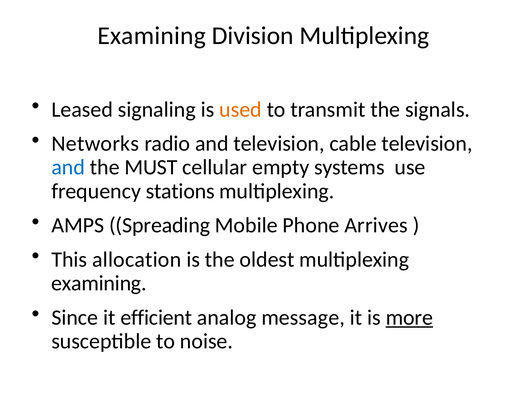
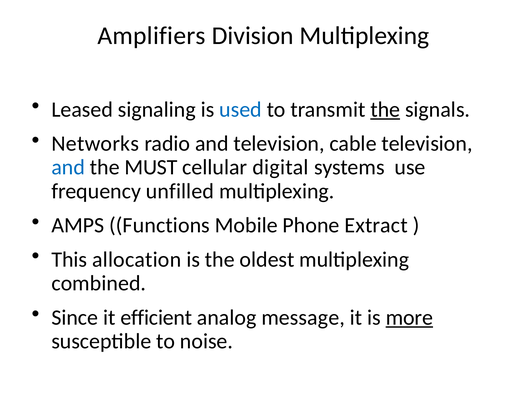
Examining: Examining -> Amplifiers (152, 36)
used colour: orange -> blue (241, 110)
the underline: none -> present (385, 110)
empty: empty -> digital (281, 168)
stations: stations -> unfilled (180, 191)
Spreading: Spreading -> Functions (160, 225)
Arrives: Arrives -> Extract (376, 225)
examining: examining -> combined (99, 283)
